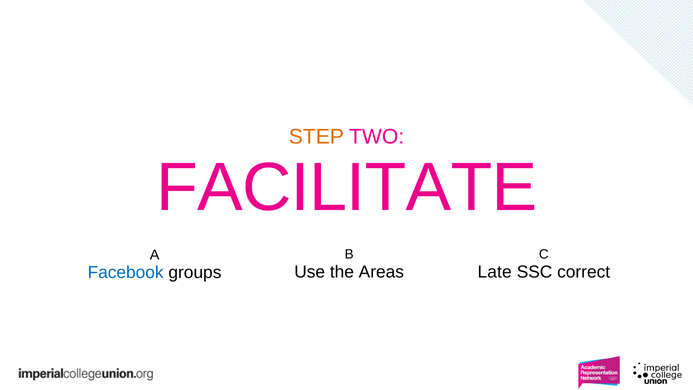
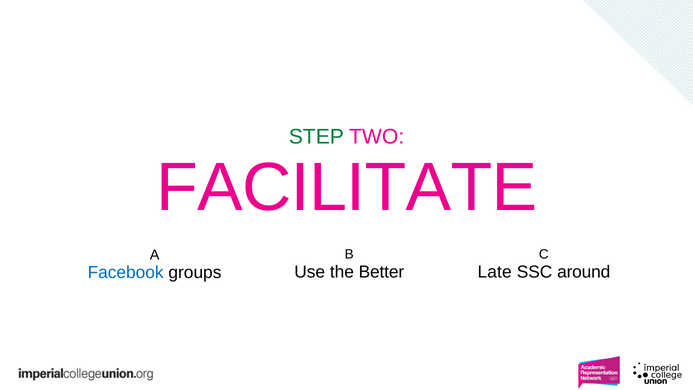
STEP colour: orange -> green (316, 137)
Areas: Areas -> Better (381, 272)
correct: correct -> around (584, 272)
